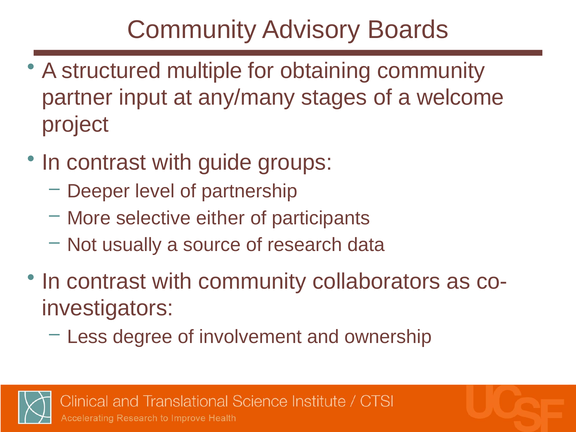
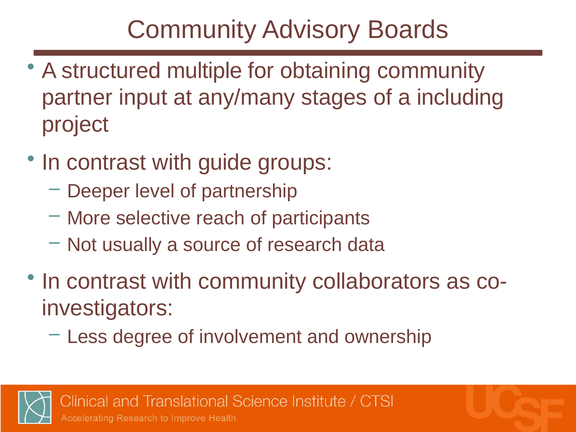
welcome: welcome -> including (460, 98)
either: either -> reach (220, 218)
